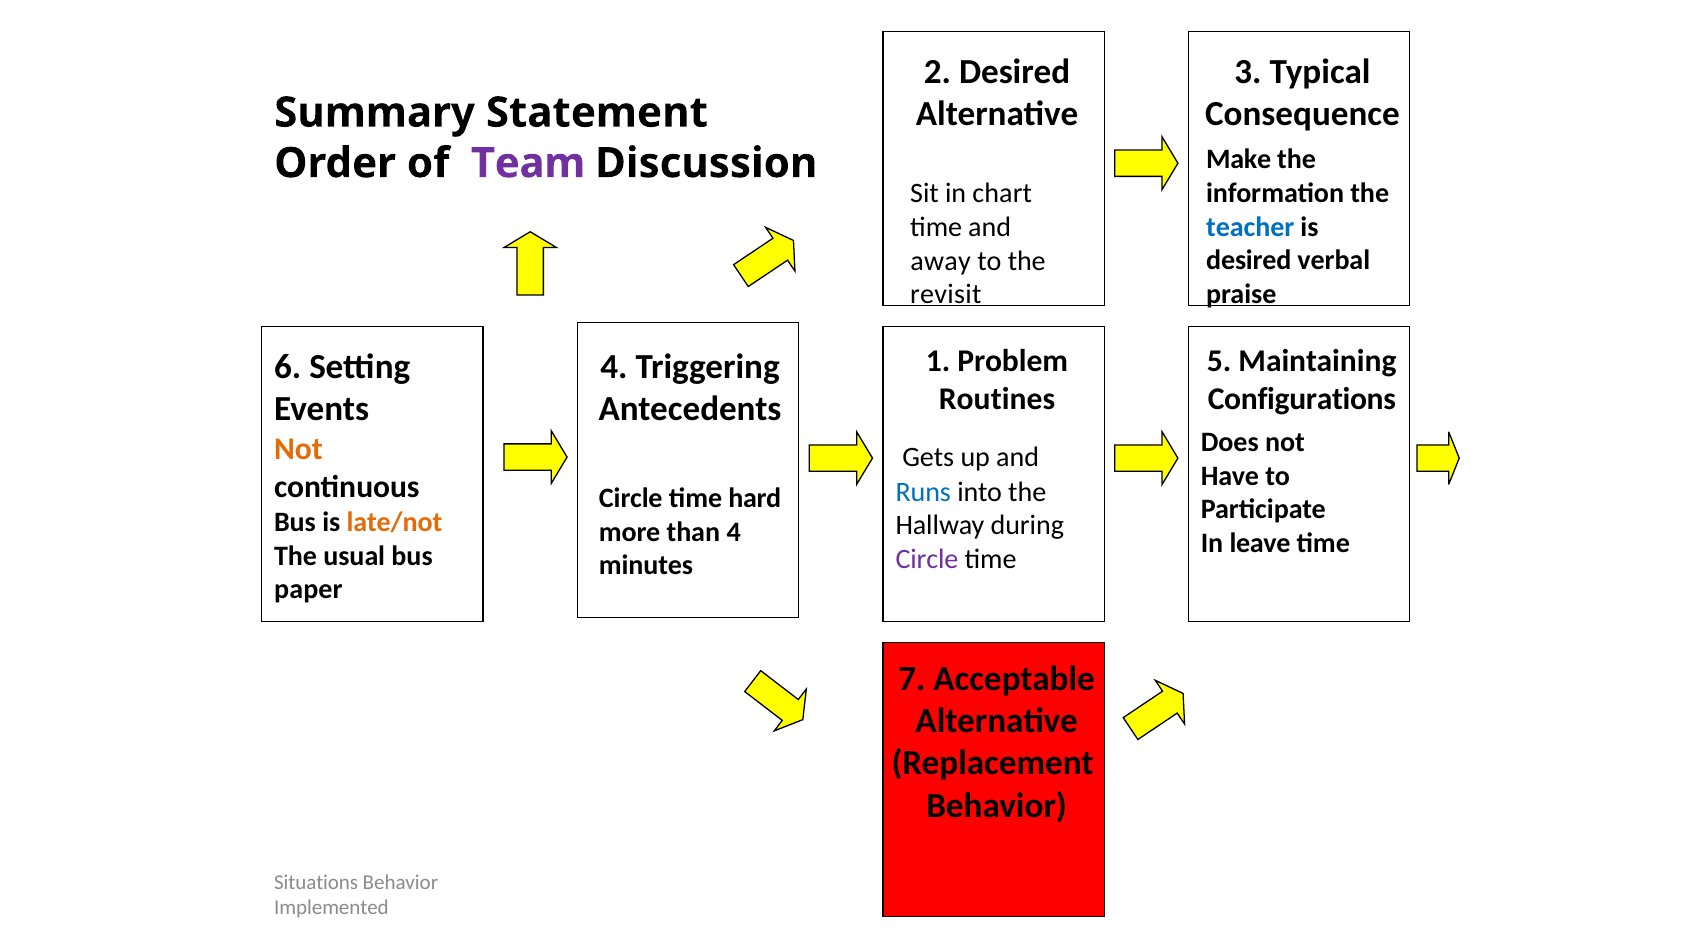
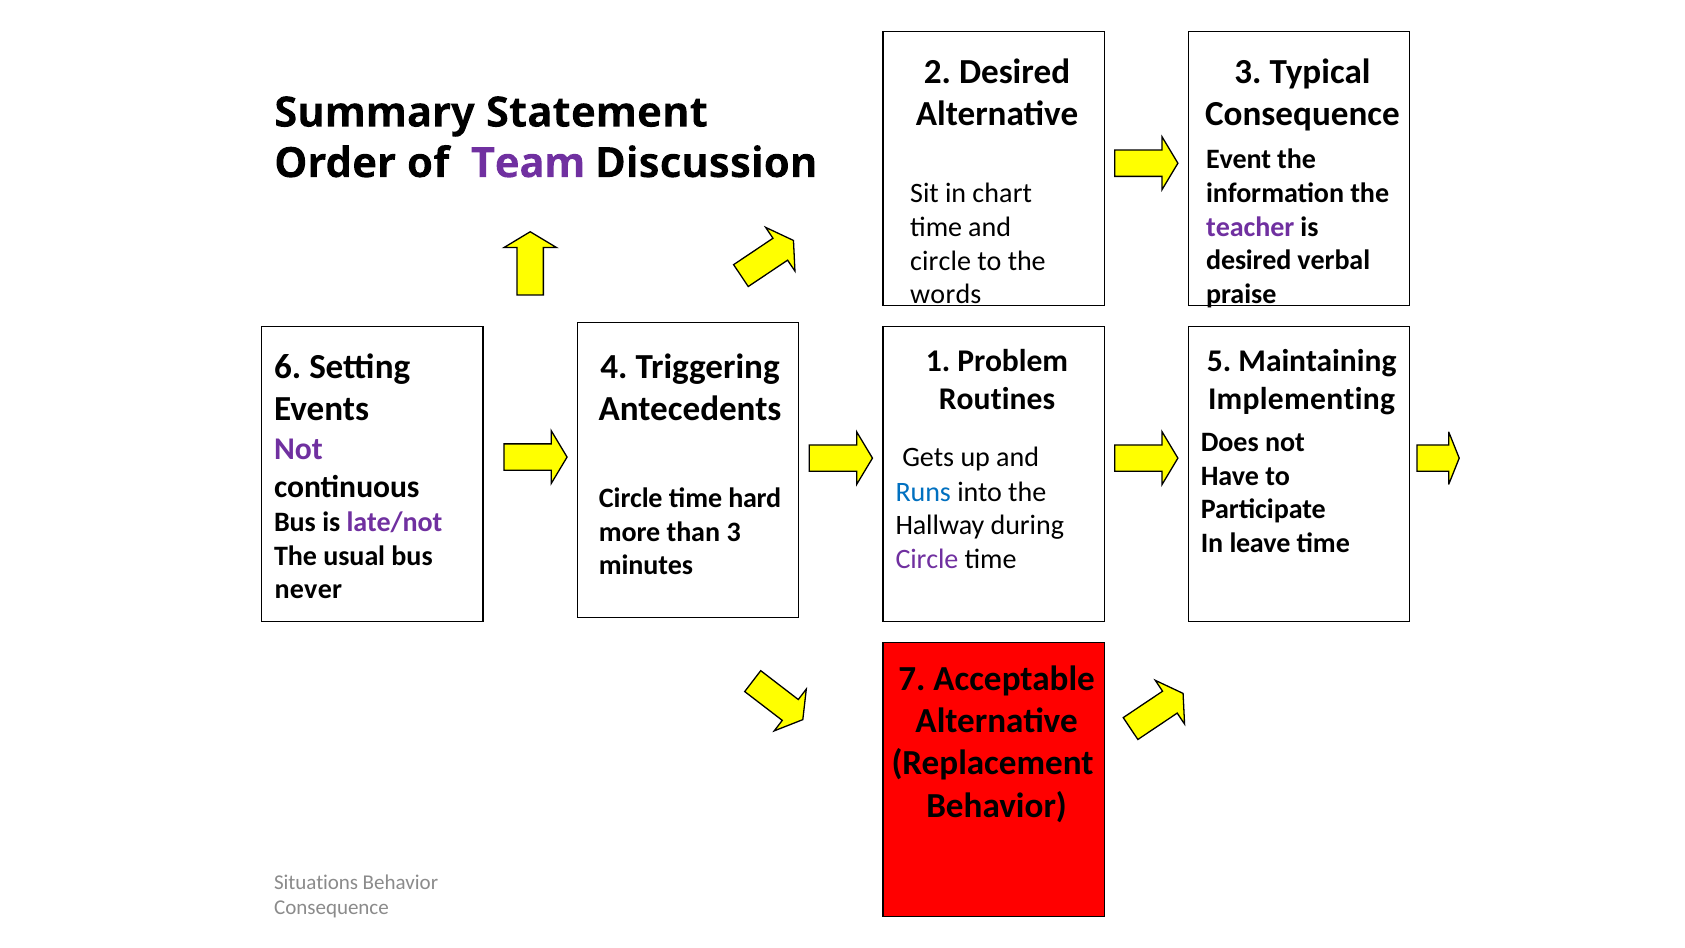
Make: Make -> Event (1239, 160)
teacher colour: blue -> purple (1250, 227)
away: away -> circle (941, 261)
revisit: revisit -> words (946, 295)
Configurations: Configurations -> Implementing (1302, 398)
Not colour: orange -> purple (298, 449)
late/not colour: orange -> purple (394, 522)
than 4: 4 -> 3 (734, 532)
paper: paper -> never (308, 589)
Implemented: Implemented -> Consequence (331, 907)
